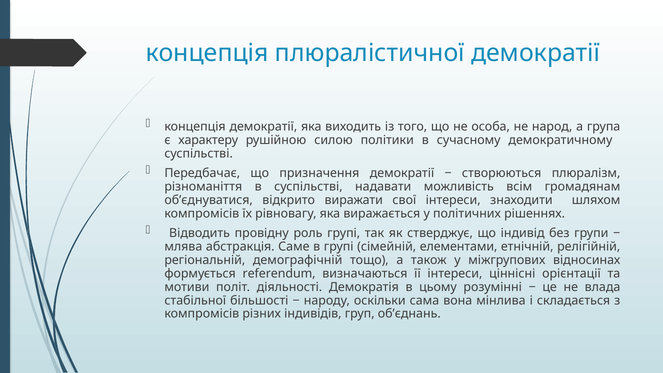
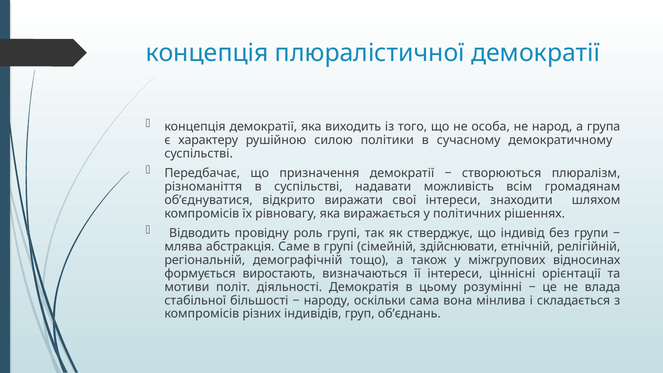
елементами: елементами -> здійснювати (459, 247)
referendum: referendum -> виростають (279, 274)
